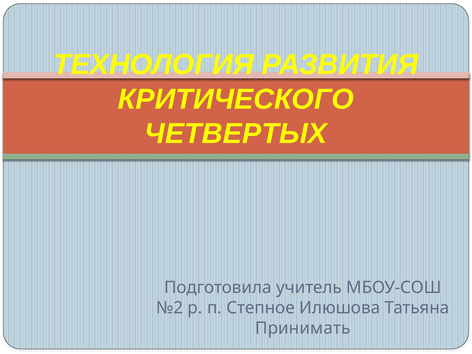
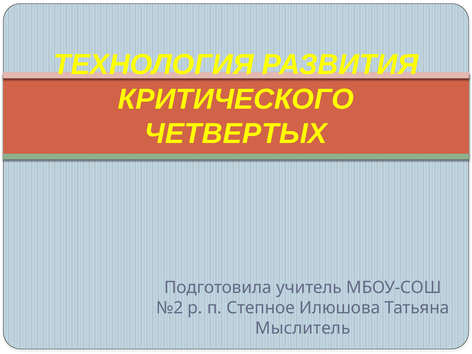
Принимать: Принимать -> Мыслитель (303, 328)
